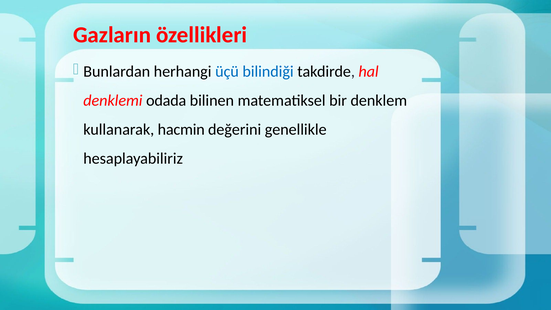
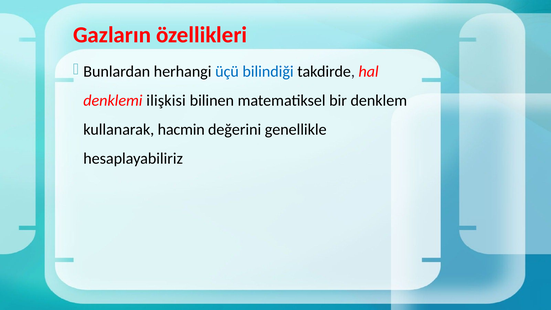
odada: odada -> ilişkisi (166, 101)
